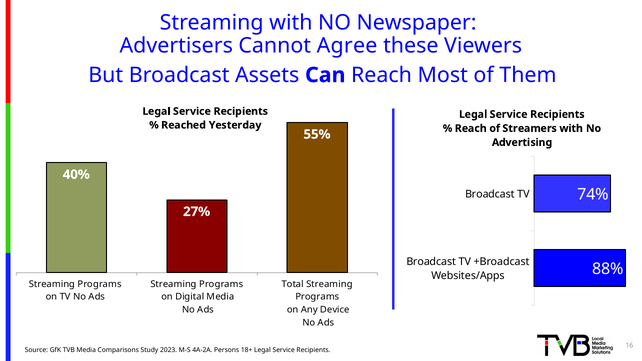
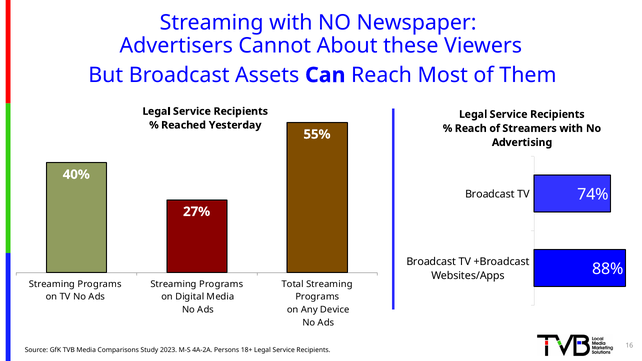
Agree: Agree -> About (347, 46)
